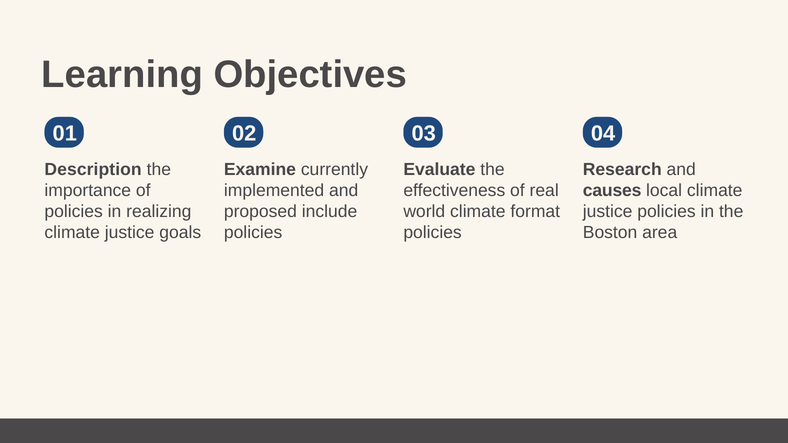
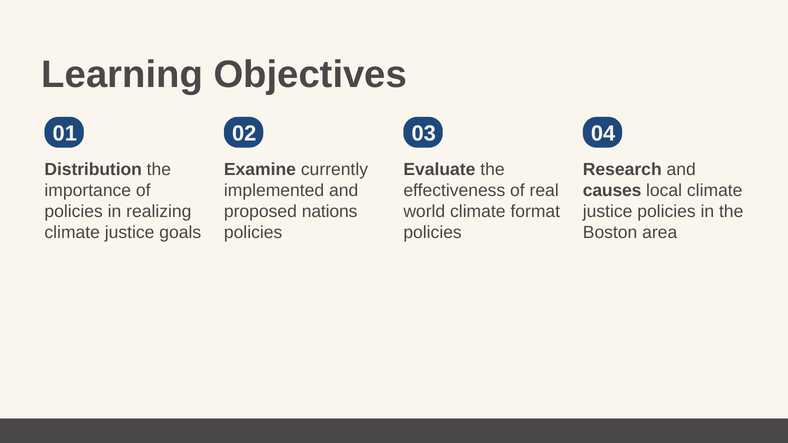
Description: Description -> Distribution (93, 170)
include: include -> nations (330, 212)
